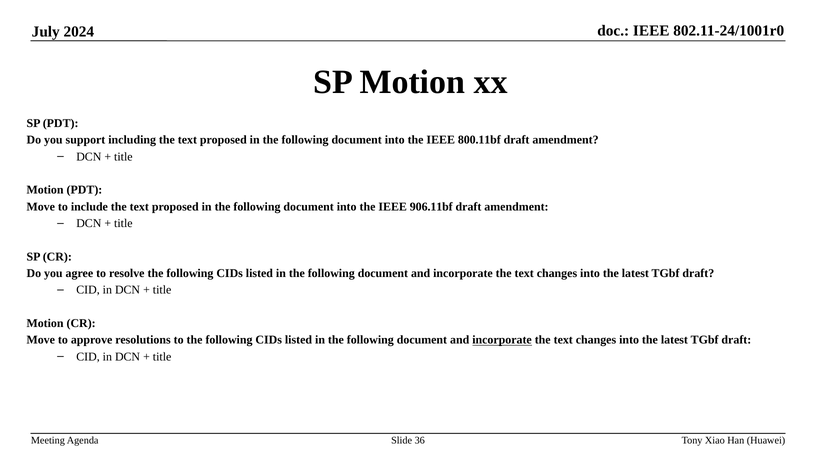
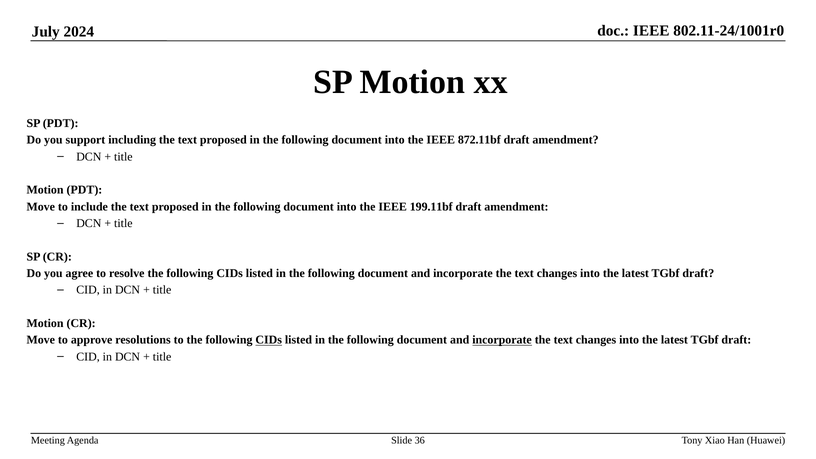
800.11bf: 800.11bf -> 872.11bf (479, 140)
906.11bf: 906.11bf -> 199.11bf (431, 207)
CIDs underline: none -> present (269, 340)
